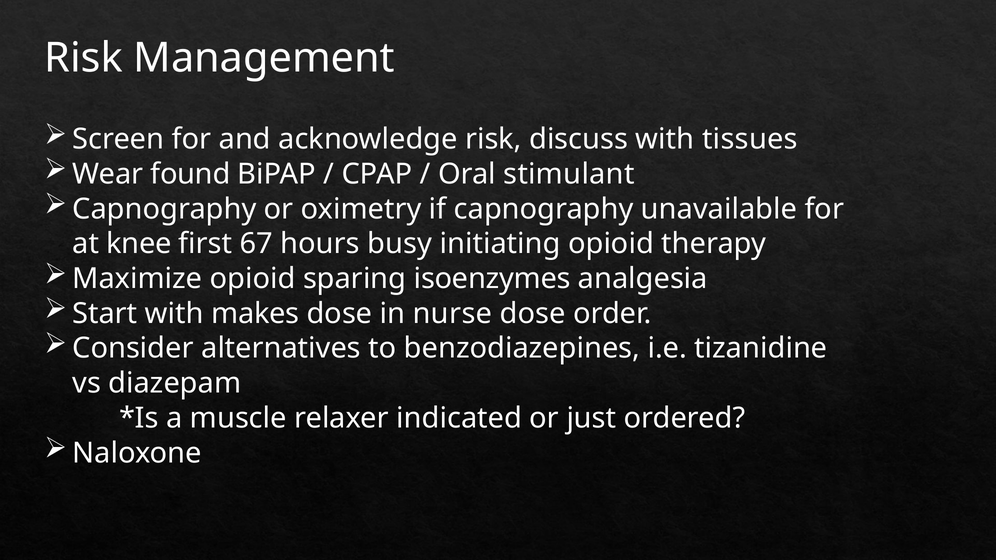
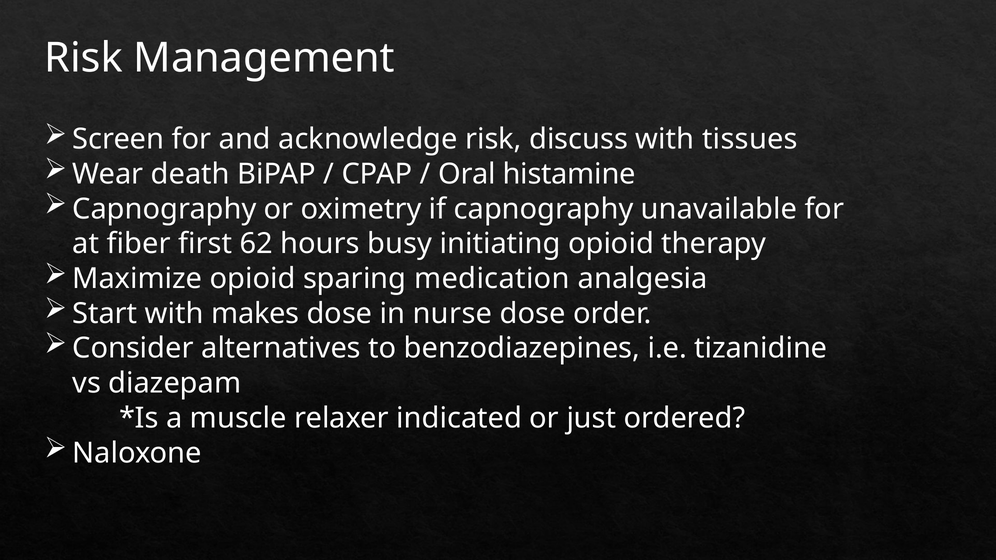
found: found -> death (190, 174)
stimulant: stimulant -> histamine (569, 174)
knee: knee -> fiber (139, 244)
67: 67 -> 62 (256, 244)
isoenzymes: isoenzymes -> medication (492, 279)
